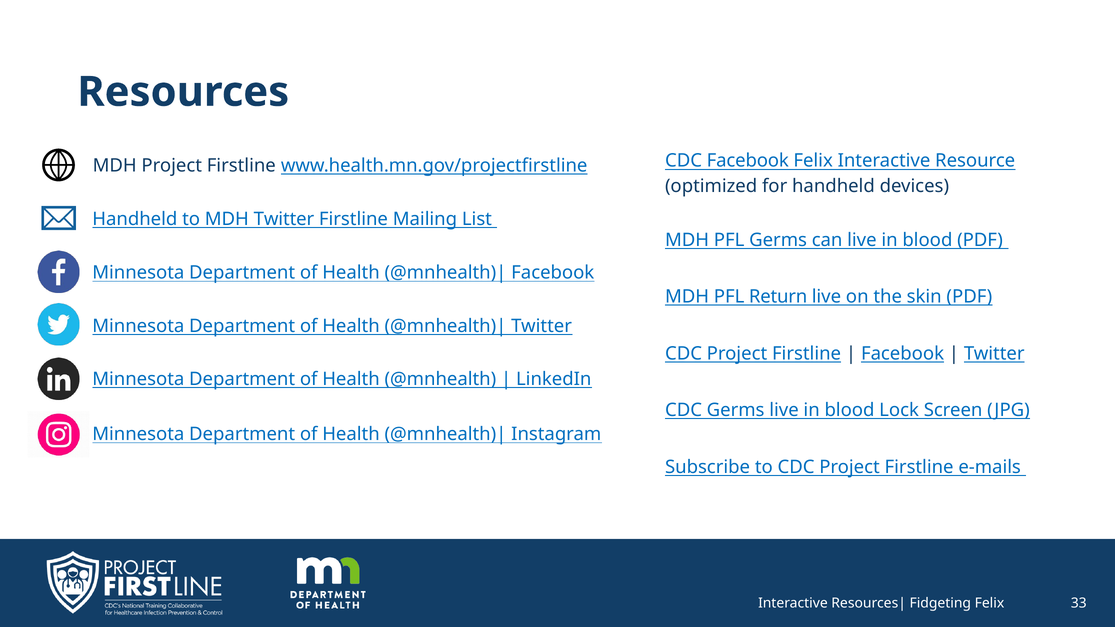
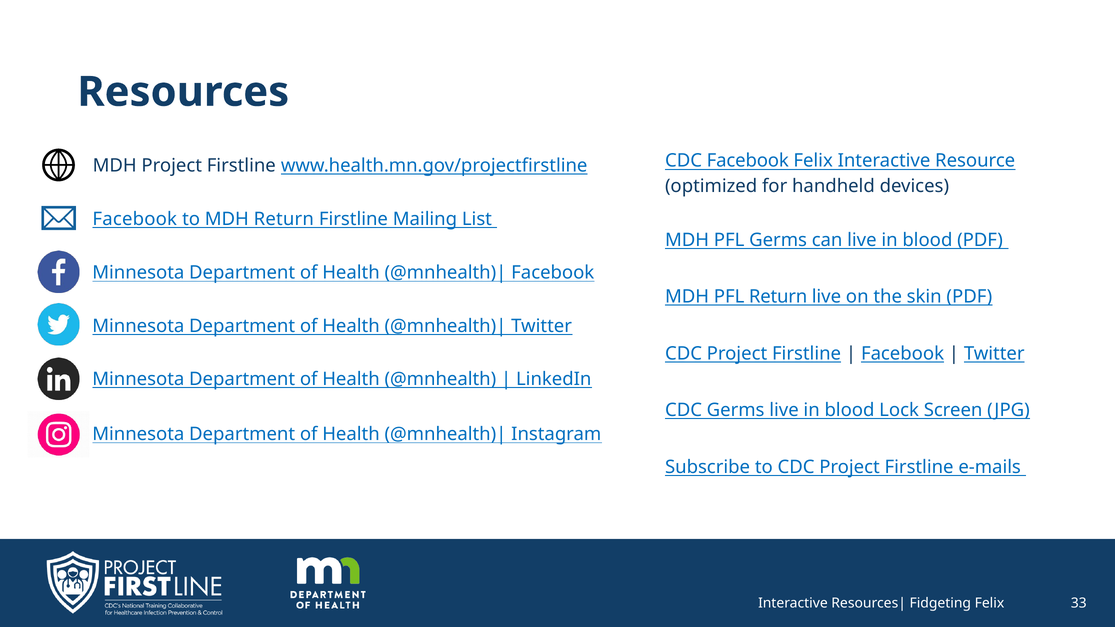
Handheld: Handheld -> Facebook (135, 219)
MDH Twitter: Twitter -> Return (284, 219)
